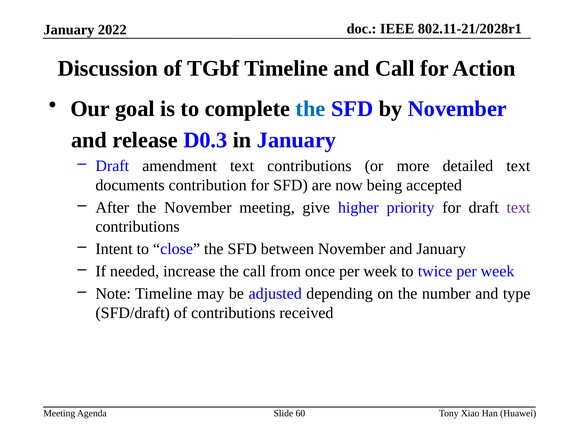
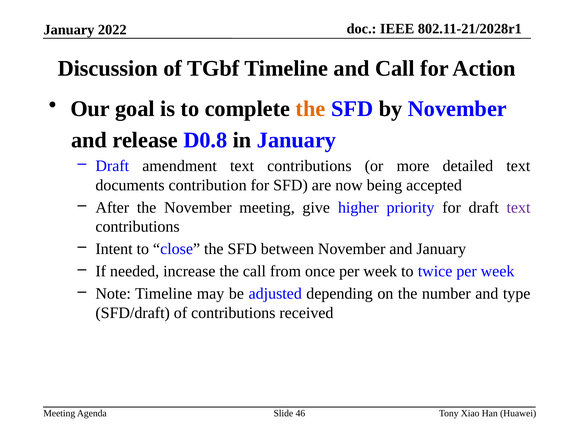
the colour: blue -> orange (310, 109)
D0.3: D0.3 -> D0.8 (205, 140)
60: 60 -> 46 (300, 413)
